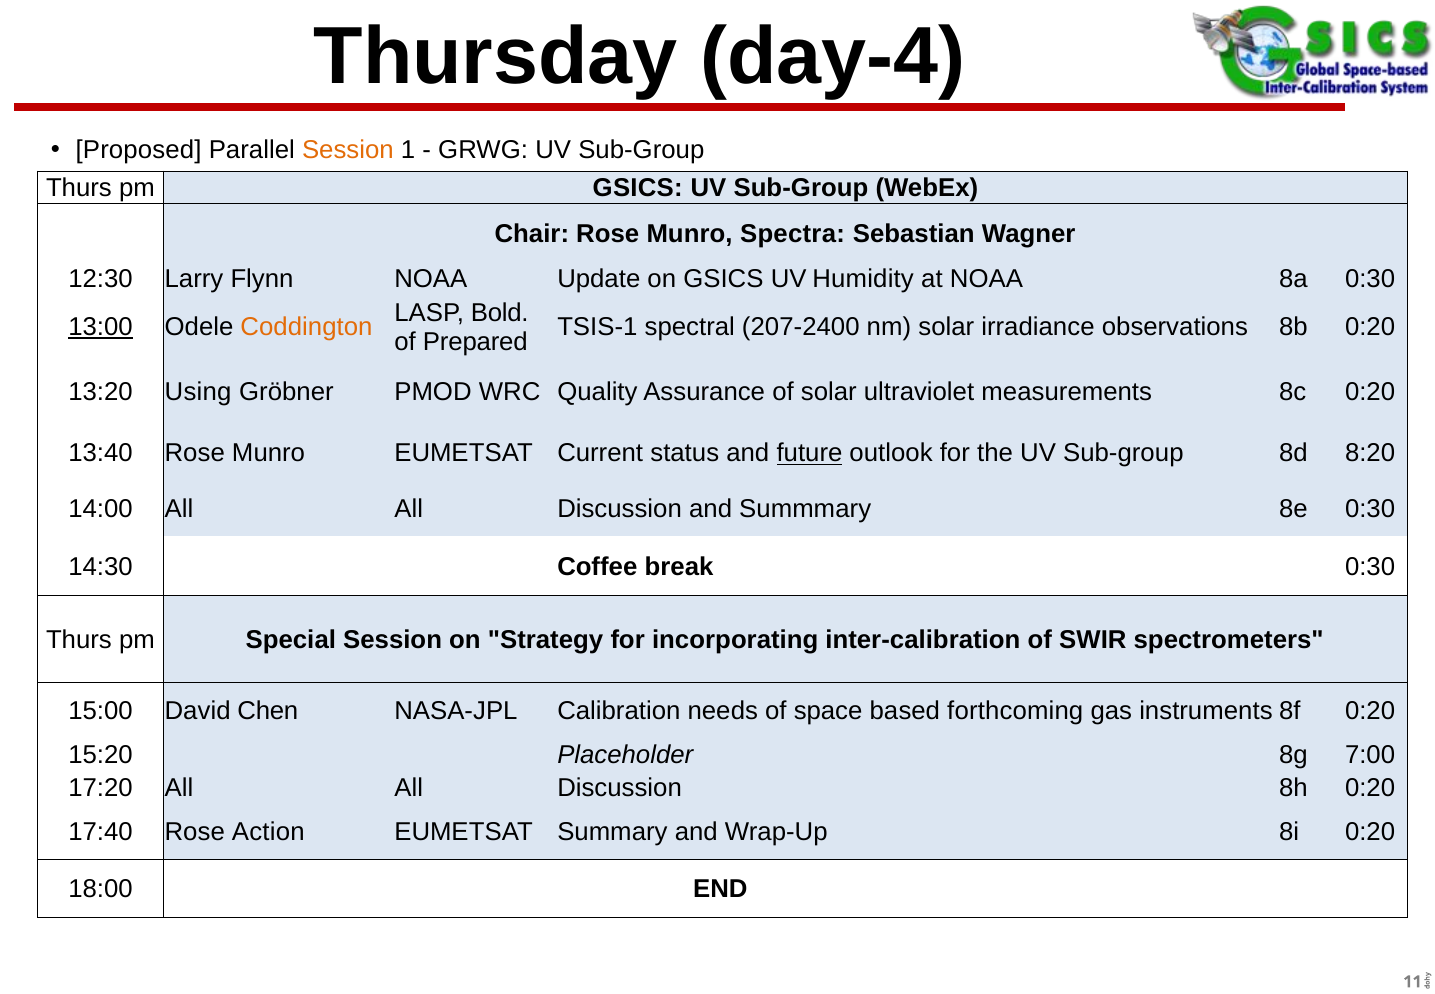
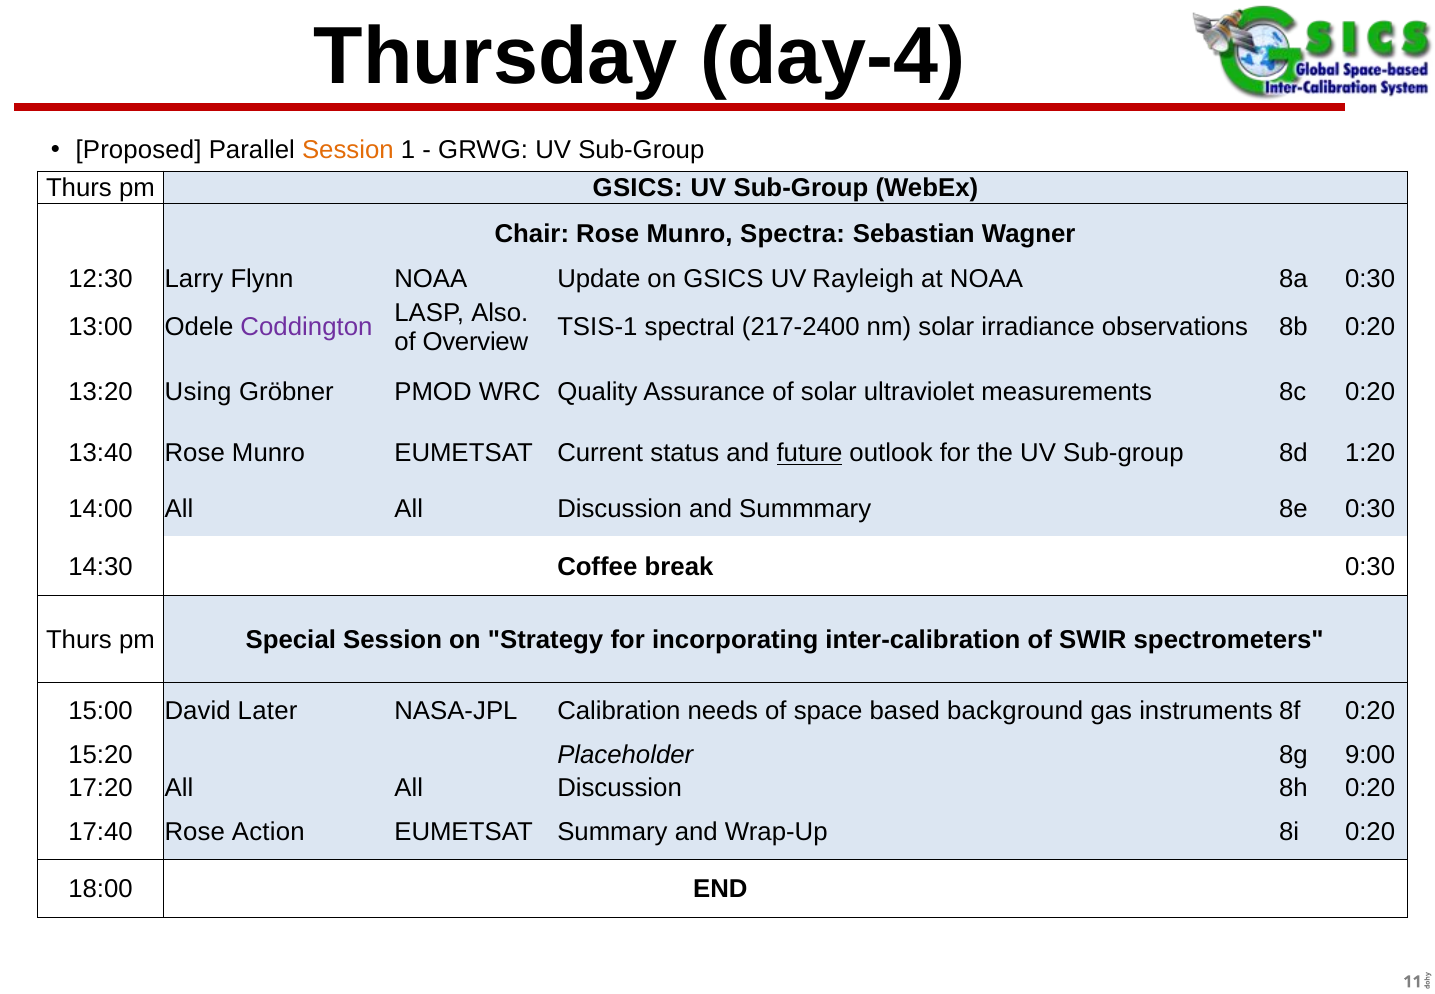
Humidity: Humidity -> Rayleigh (863, 279)
Bold: Bold -> Also (500, 312)
13:00 underline: present -> none (101, 327)
Coddington colour: orange -> purple (306, 327)
207-2400: 207-2400 -> 217-2400 (801, 327)
Prepared: Prepared -> Overview (475, 341)
8:20: 8:20 -> 1:20 (1370, 453)
Chen: Chen -> Later (268, 711)
forthcoming: forthcoming -> background (1015, 711)
7:00: 7:00 -> 9:00 (1370, 755)
